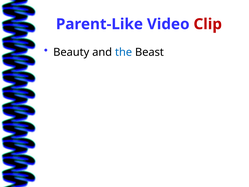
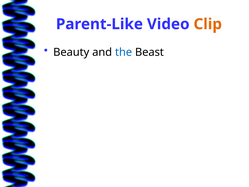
Clip colour: red -> orange (208, 24)
